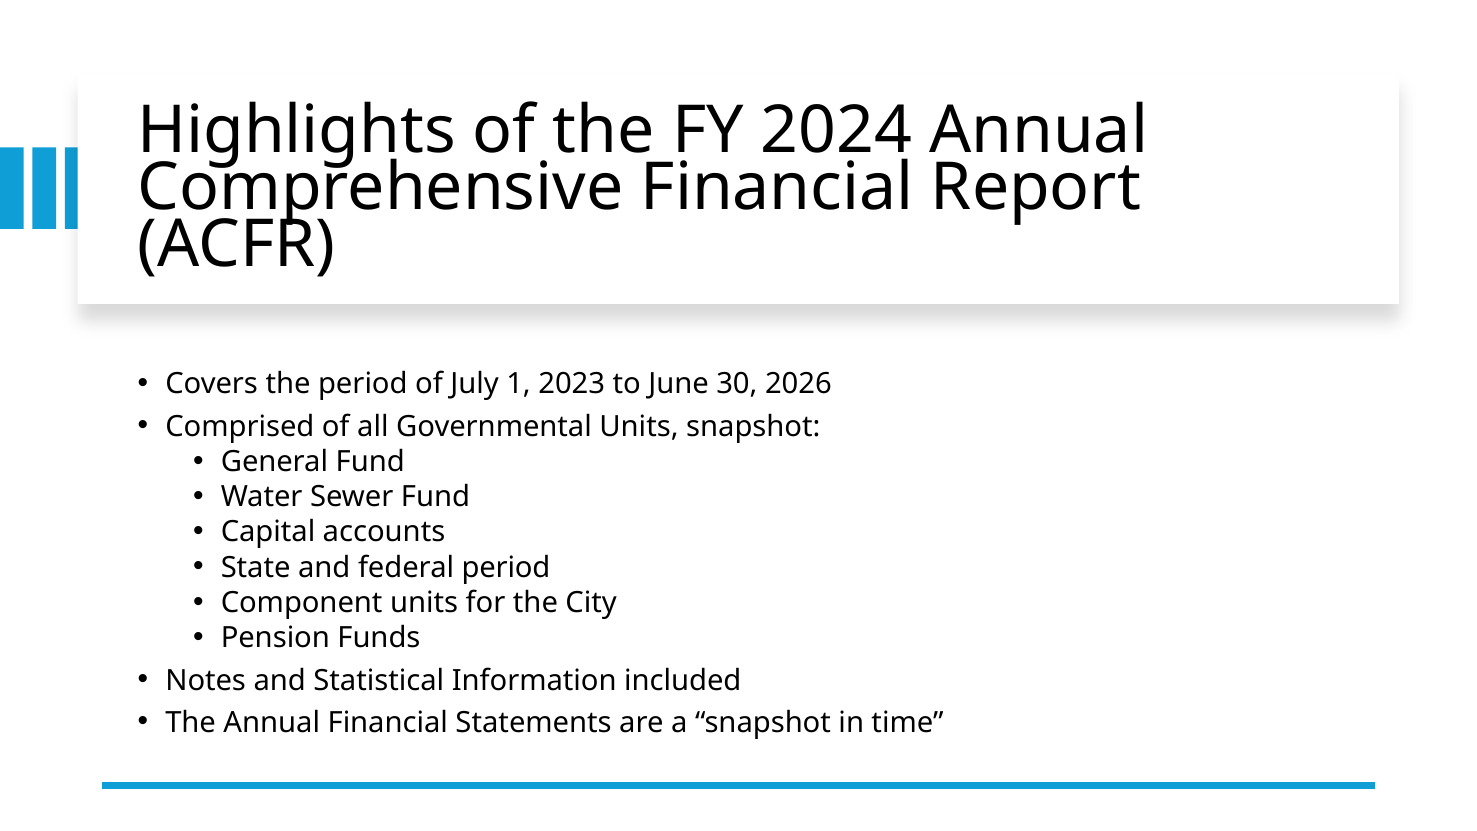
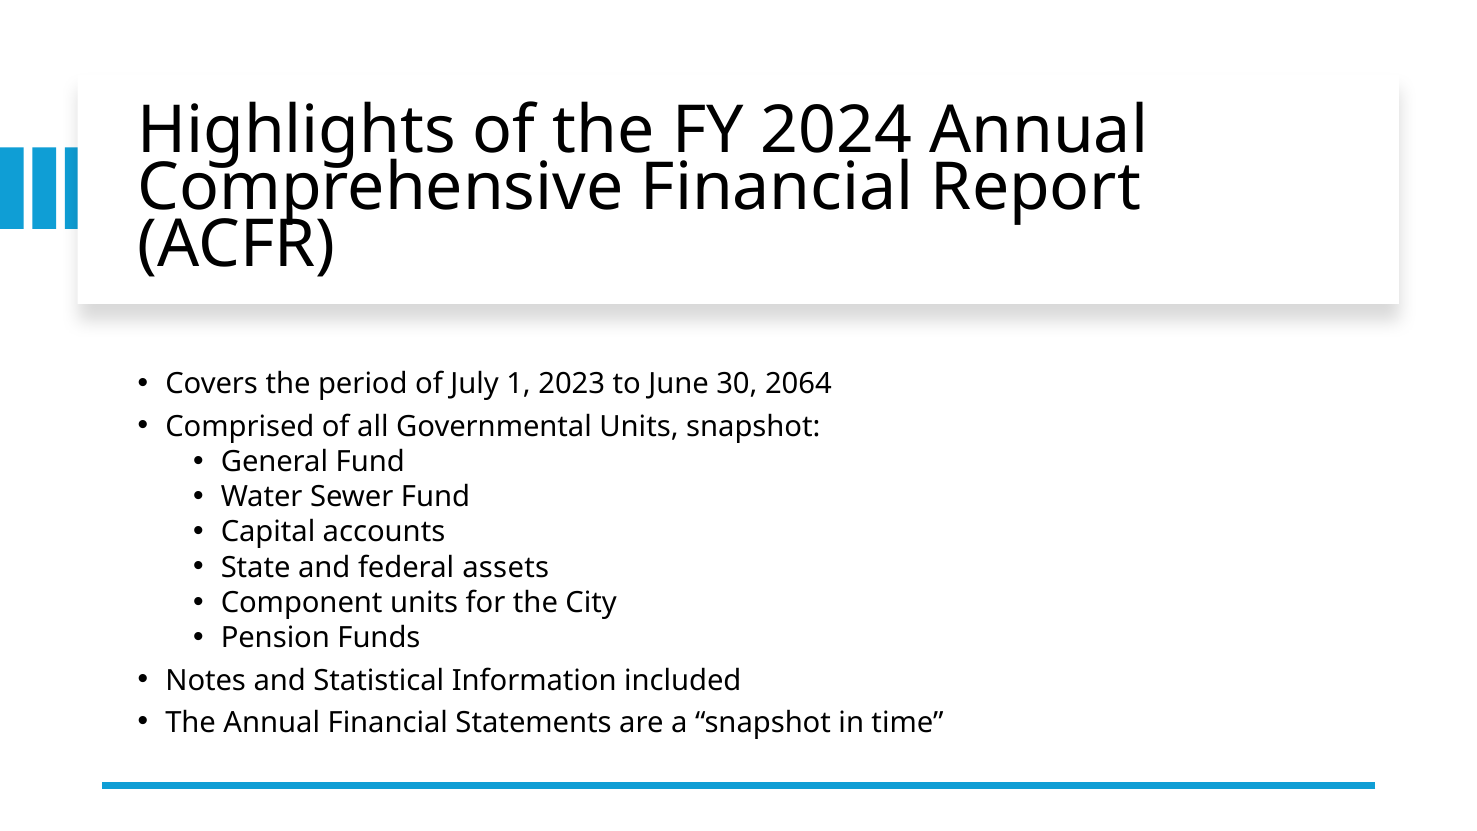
2026: 2026 -> 2064 (798, 384)
federal period: period -> assets (506, 567)
